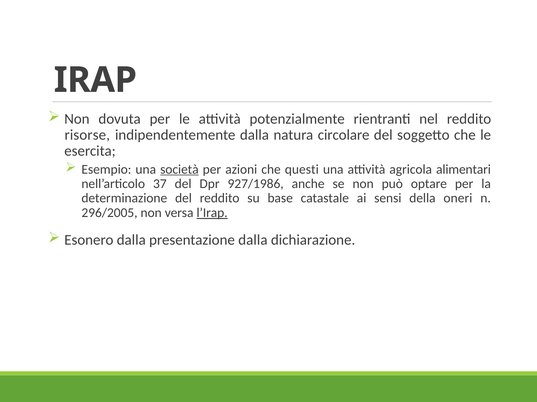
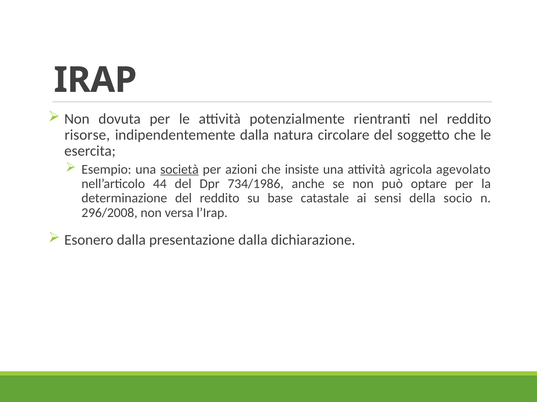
questi: questi -> insiste (302, 170)
alimentari: alimentari -> agevolato (463, 170)
37: 37 -> 44 (160, 184)
927/1986: 927/1986 -> 734/1986 (256, 184)
oneri: oneri -> socio (458, 199)
296/2005: 296/2005 -> 296/2008 (109, 213)
l’Irap underline: present -> none (212, 213)
